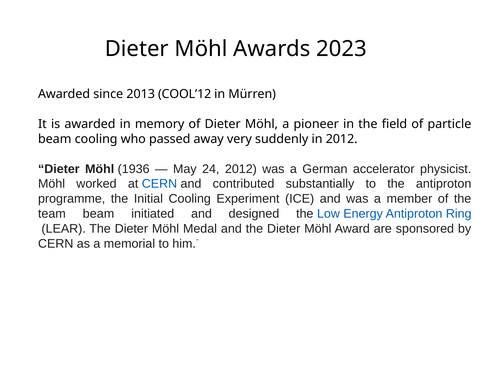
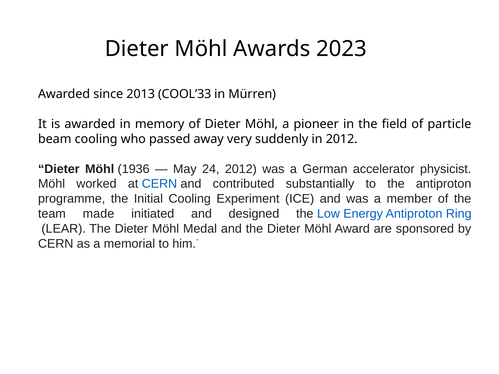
COOL’12: COOL’12 -> COOL’33 (185, 94)
team beam: beam -> made (98, 214)
